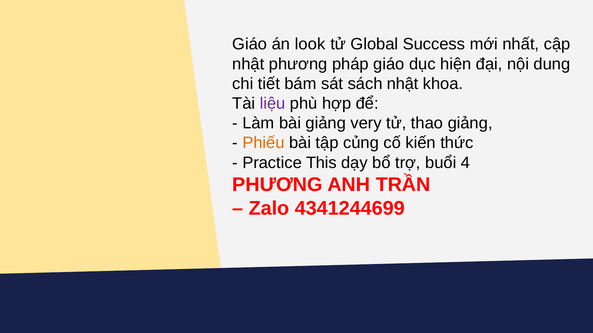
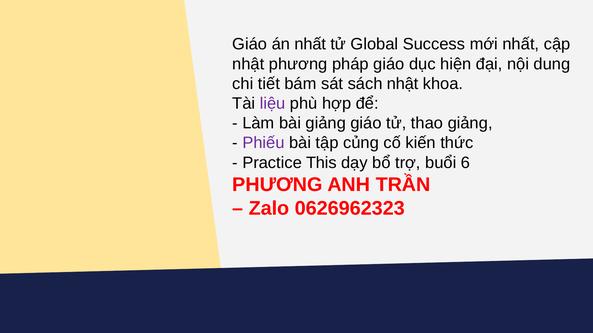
án look: look -> nhất (310, 44)
giảng very: very -> giáo (366, 123)
Phiếu colour: orange -> purple (263, 143)
4: 4 -> 6 (465, 163)
4341244699: 4341244699 -> 0626962323 (350, 209)
